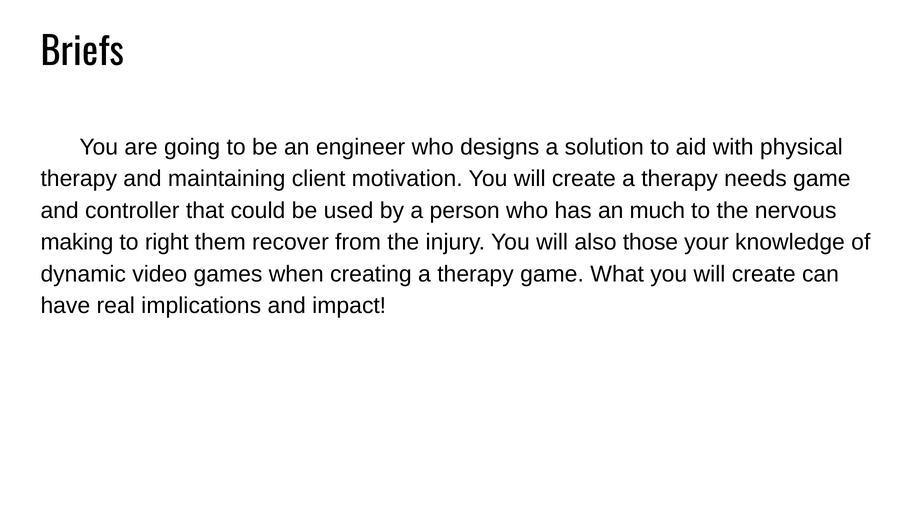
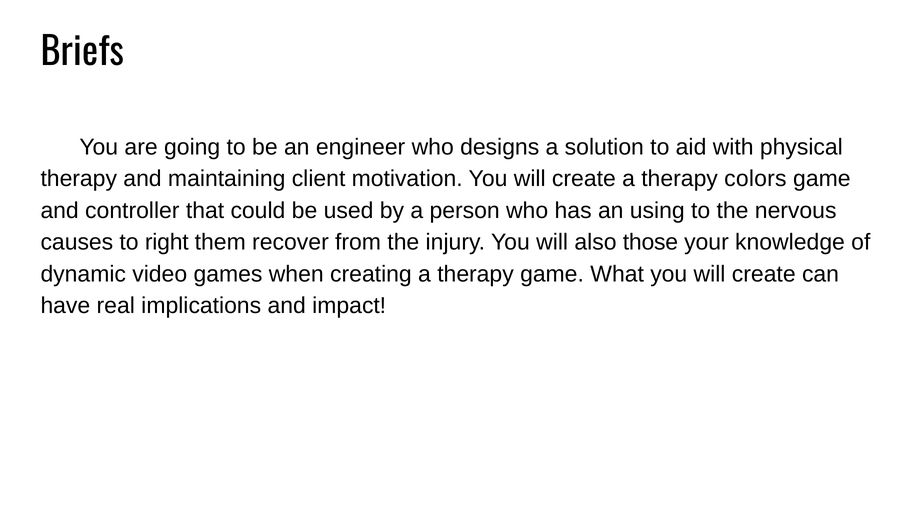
needs: needs -> colors (755, 179)
much: much -> using (657, 211)
making: making -> causes (77, 242)
